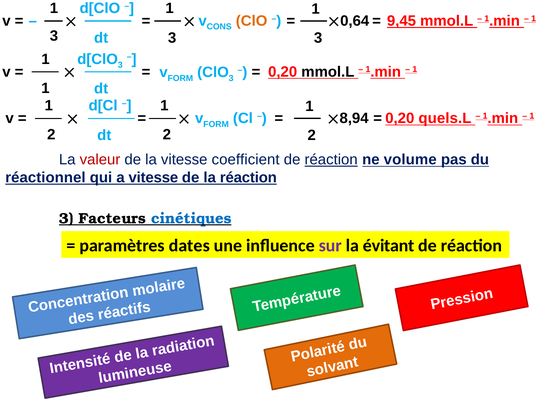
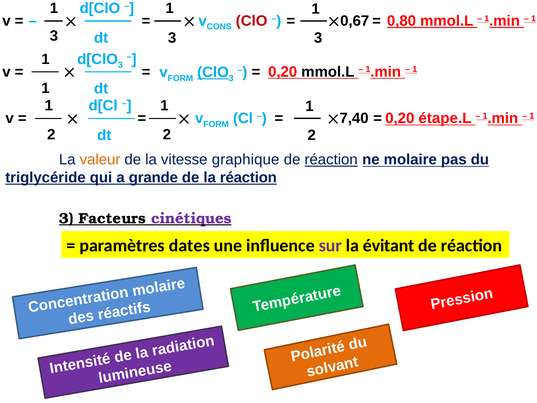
ClO colour: orange -> red (252, 21)
0,64: 0,64 -> 0,67 (355, 21)
9,45: 9,45 -> 0,80 (402, 21)
ClO underline: none -> present (213, 72)
8,94: 8,94 -> 7,40 (354, 118)
quels.L: quels.L -> étape.L (445, 118)
valeur colour: red -> orange (100, 160)
coefficient: coefficient -> graphique (246, 160)
ne volume: volume -> molaire (410, 160)
réactionnel: réactionnel -> triglycéride (45, 178)
a vitesse: vitesse -> grande (153, 178)
cinétiques colour: blue -> purple (191, 218)
